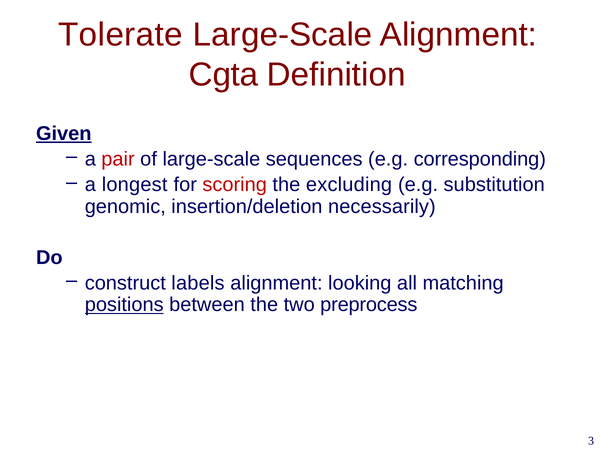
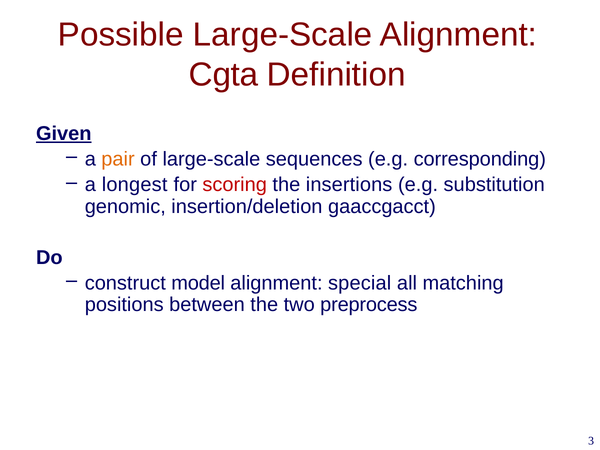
Tolerate: Tolerate -> Possible (121, 35)
pair colour: red -> orange (118, 159)
excluding: excluding -> insertions (349, 185)
necessarily: necessarily -> gaaccgacct (382, 206)
labels: labels -> model (198, 283)
looking: looking -> special (360, 283)
positions underline: present -> none (124, 305)
